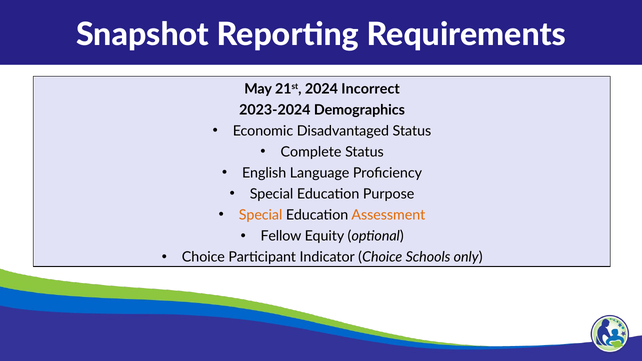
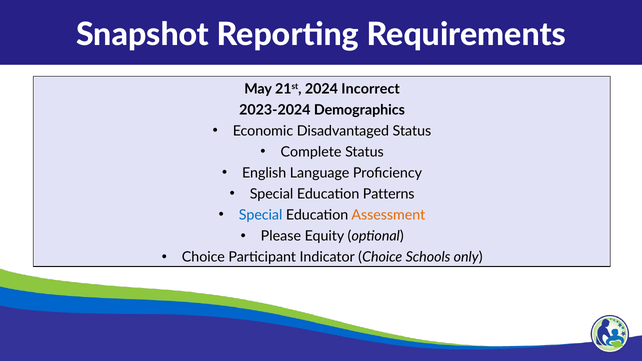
Purpose: Purpose -> Patterns (389, 194)
Special colour: orange -> blue (261, 215)
Fellow: Fellow -> Please (281, 236)
